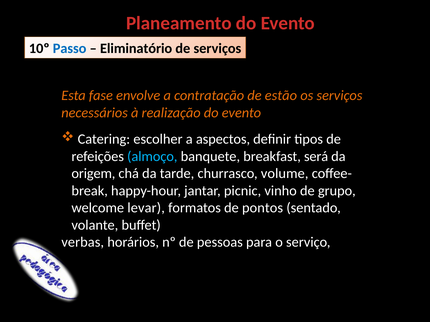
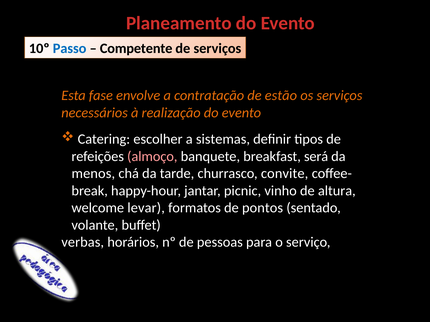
Eliminatório: Eliminatório -> Competente (136, 49)
aspectos: aspectos -> sistemas (223, 139)
almoço colour: light blue -> pink (152, 157)
origem: origem -> menos (93, 174)
volume: volume -> convite (285, 174)
grupo: grupo -> altura (337, 191)
